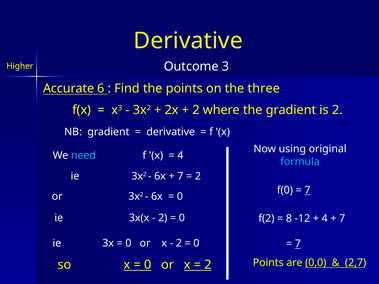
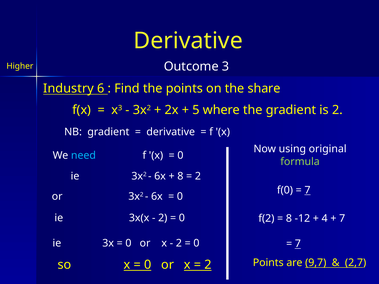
Accurate: Accurate -> Industry (69, 89)
three: three -> share (264, 89)
2: 2 -> 5 (196, 110)
4: 4 -> 0 (180, 155)
formula colour: light blue -> light green (300, 162)
7: 7 -> 8 (180, 176)
0,0: 0,0 -> 9,7 (316, 263)
